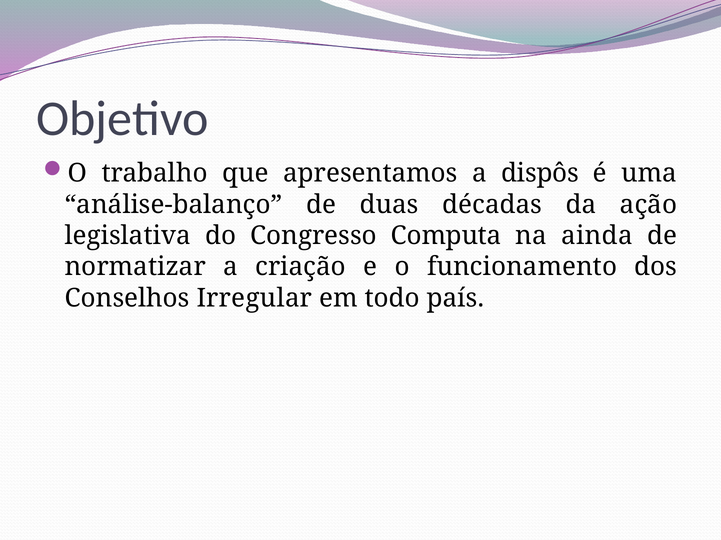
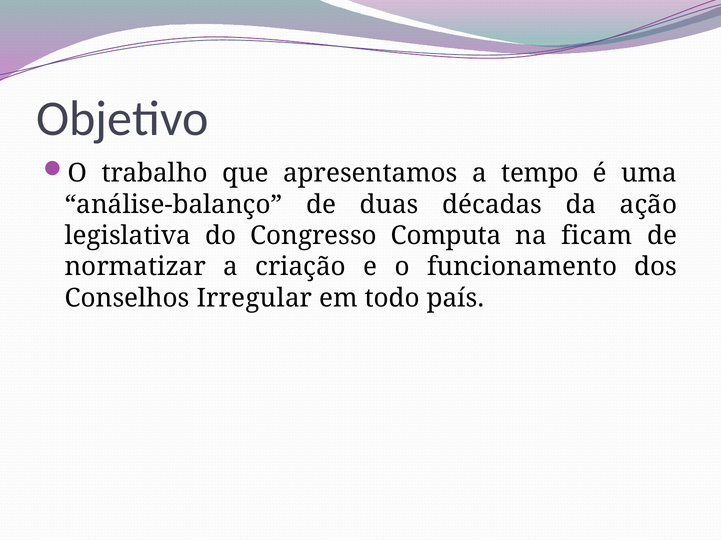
dispôs: dispôs -> tempo (540, 174)
ainda: ainda -> ficam (597, 236)
